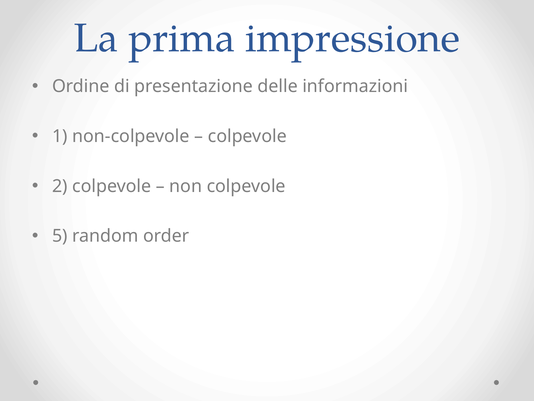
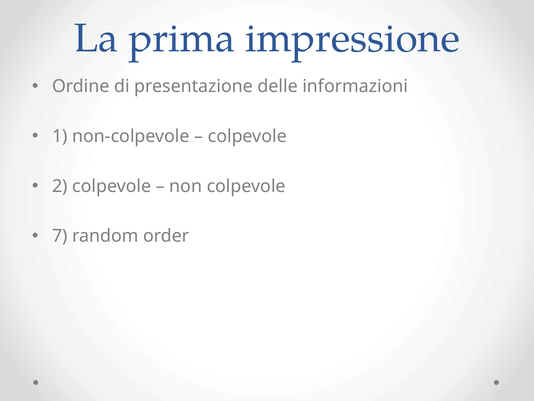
5: 5 -> 7 (60, 236)
